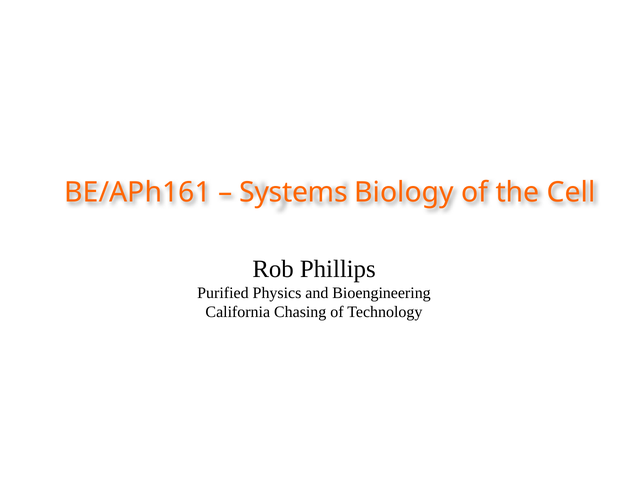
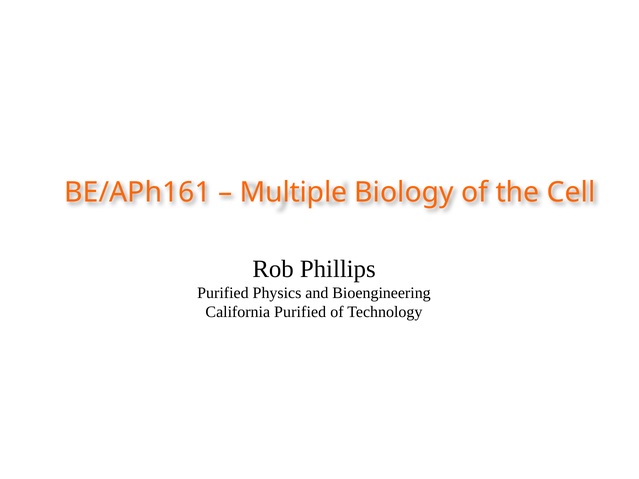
Systems: Systems -> Multiple (293, 193)
California Chasing: Chasing -> Purified (300, 312)
